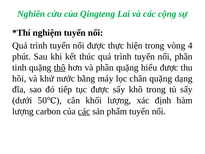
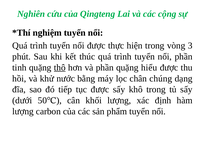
4: 4 -> 3 (190, 46)
chân quặng: quặng -> chúng (161, 78)
các underline: present -> none (84, 111)
